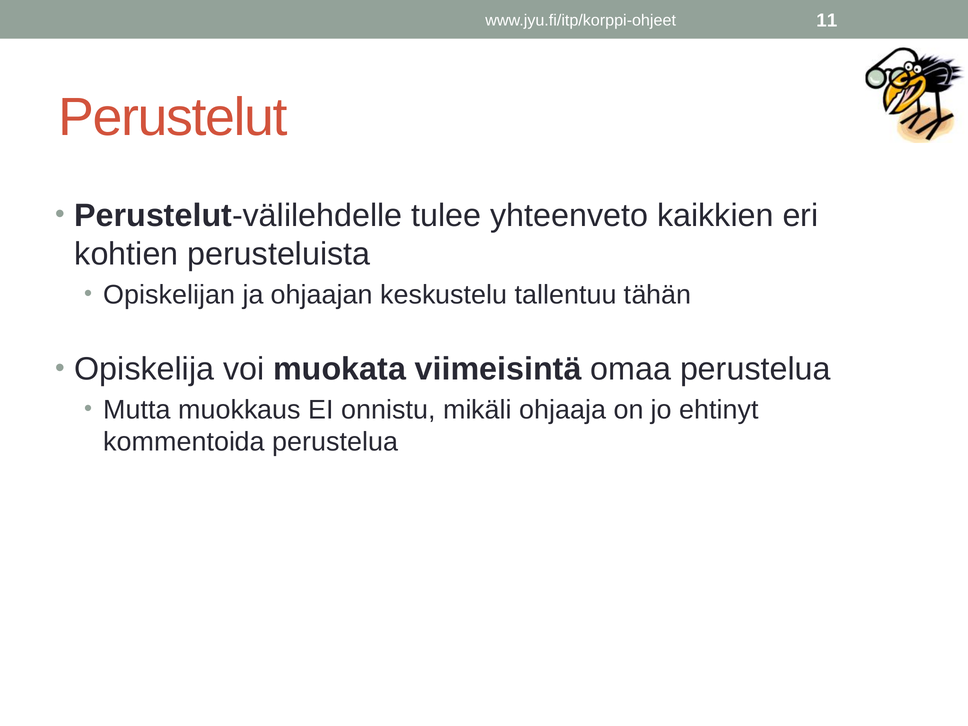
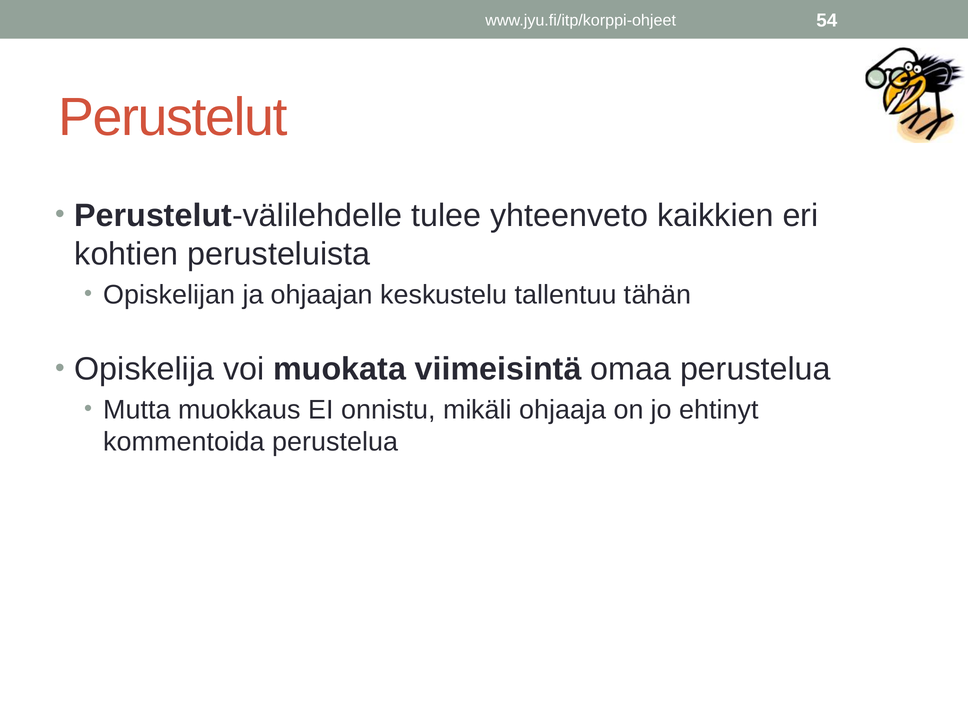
11: 11 -> 54 (827, 21)
